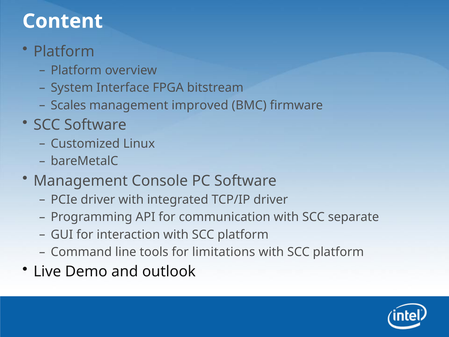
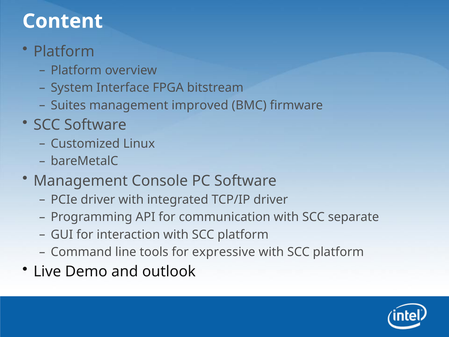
Scales: Scales -> Suites (68, 105)
limitations: limitations -> expressive (224, 252)
